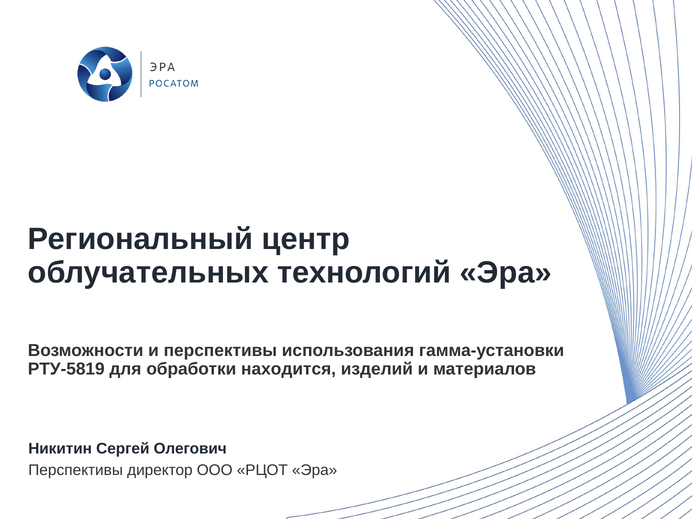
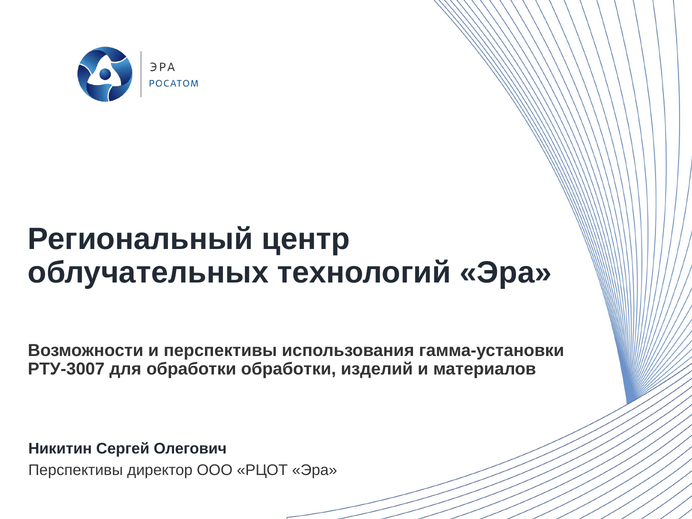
РТУ-5819: РТУ-5819 -> РТУ-3007 (66, 369)
обработки находится: находится -> обработки (289, 369)
